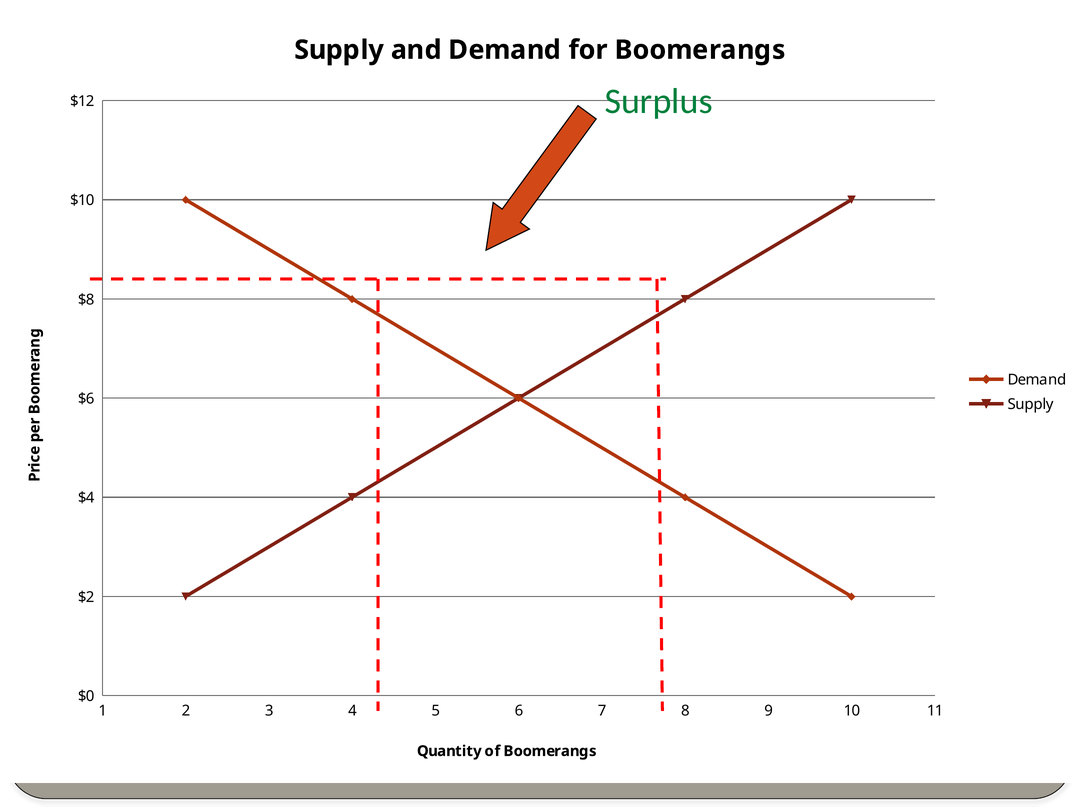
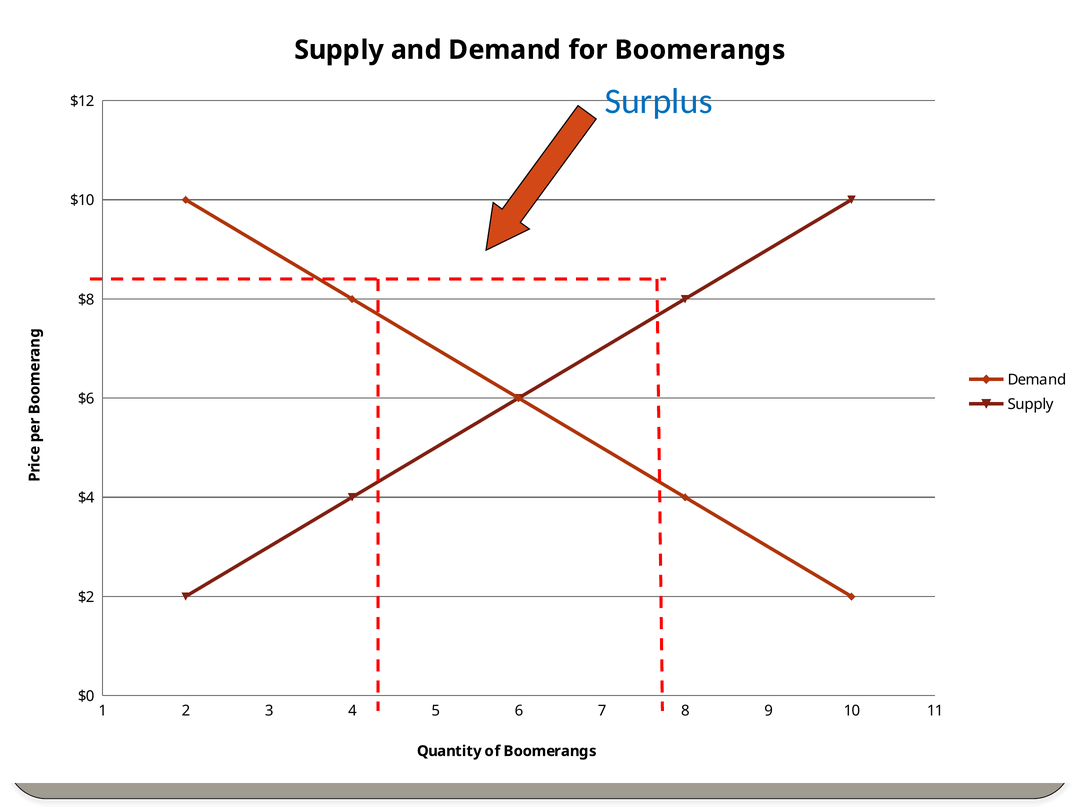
Surplus colour: green -> blue (659, 101)
